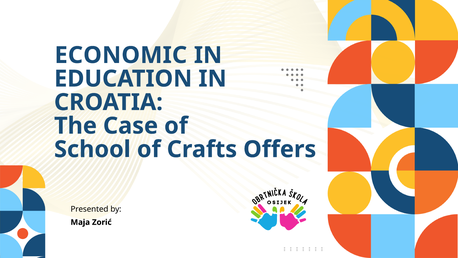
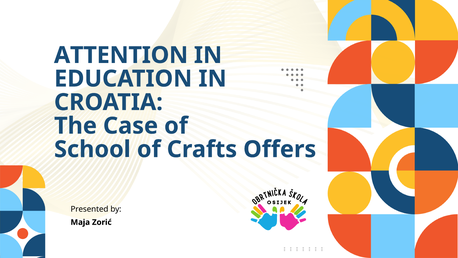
ECONOMIC: ECONOMIC -> ATTENTION (121, 55)
